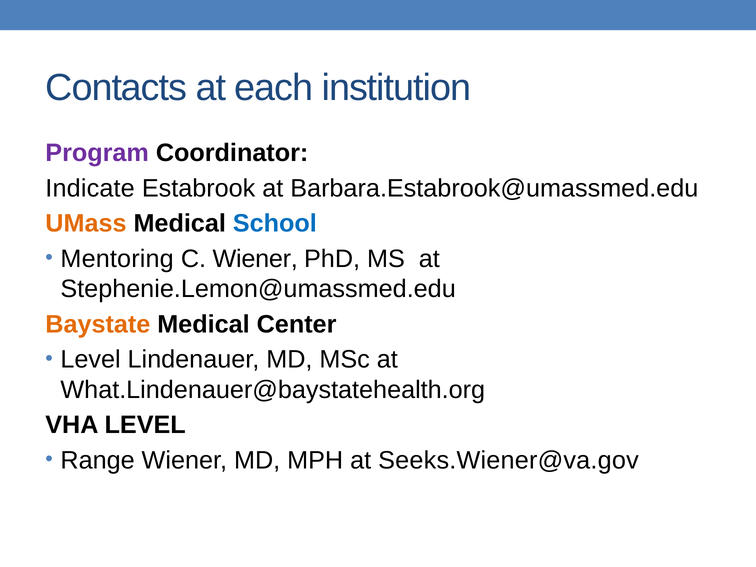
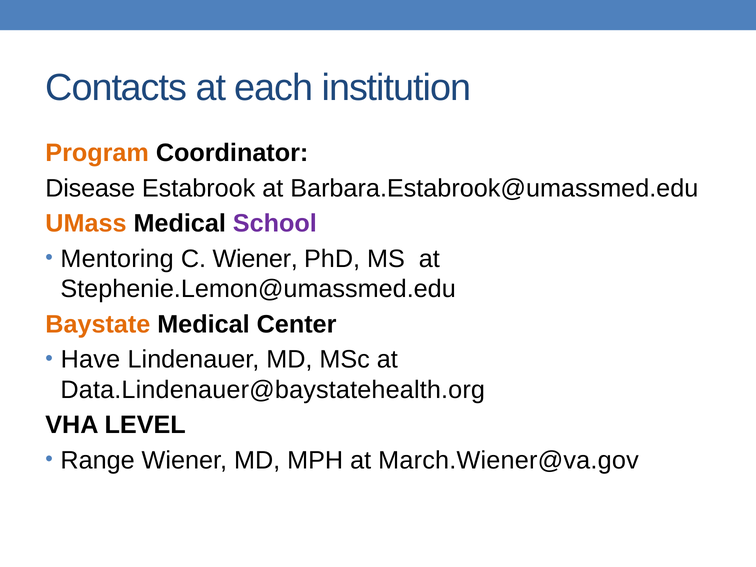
Program colour: purple -> orange (97, 153)
Indicate: Indicate -> Disease (90, 188)
School colour: blue -> purple (275, 224)
Level: Level -> Have (90, 360)
What.Lindenauer@baystatehealth.org: What.Lindenauer@baystatehealth.org -> Data.Lindenauer@baystatehealth.org (273, 390)
Seeks.Wiener@va.gov: Seeks.Wiener@va.gov -> March.Wiener@va.gov (508, 460)
